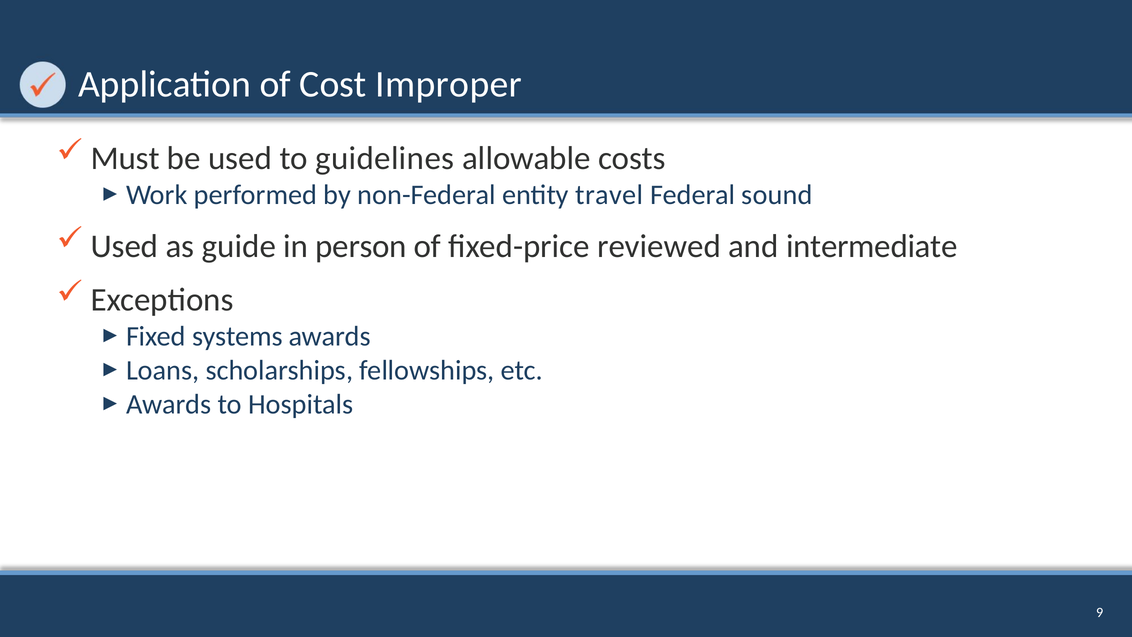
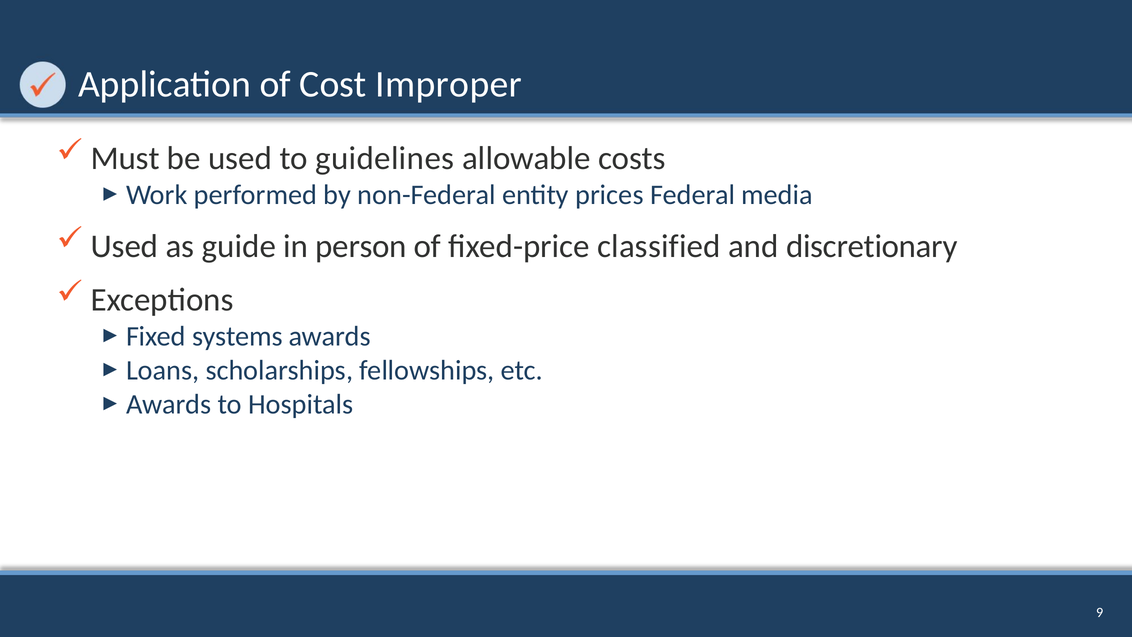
travel: travel -> prices (609, 195)
sound: sound -> media (777, 195)
reviewed: reviewed -> classified (659, 246)
intermediate: intermediate -> discretionary (872, 246)
